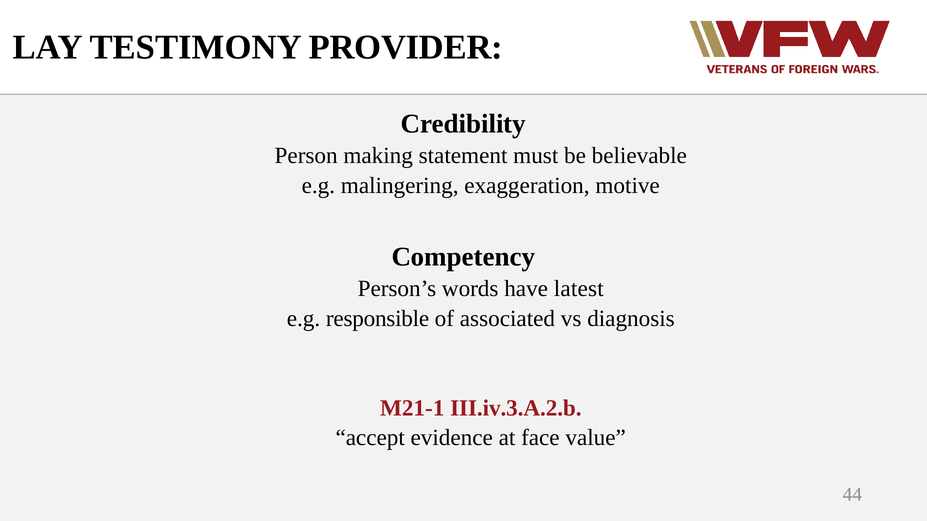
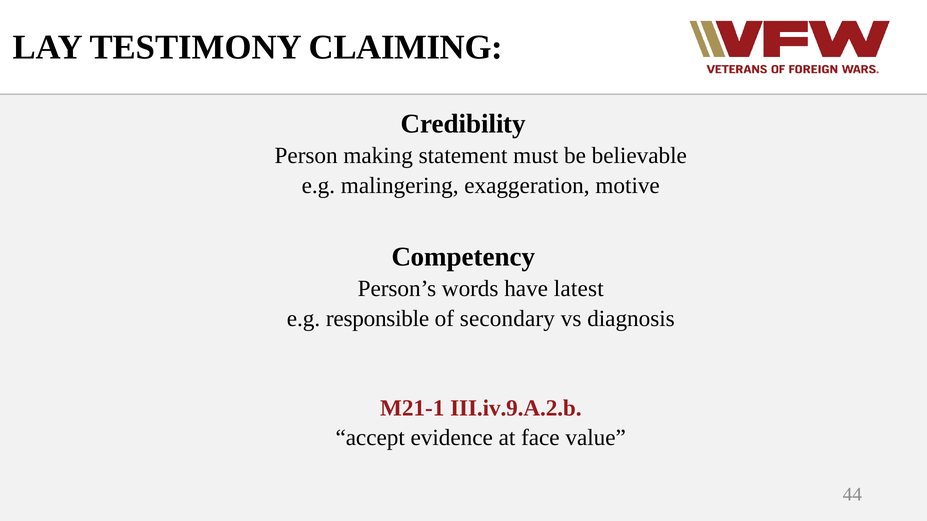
PROVIDER: PROVIDER -> CLAIMING (406, 47)
associated: associated -> secondary (507, 319)
III.iv.3.A.2.b: III.iv.3.A.2.b -> III.iv.9.A.2.b (516, 408)
